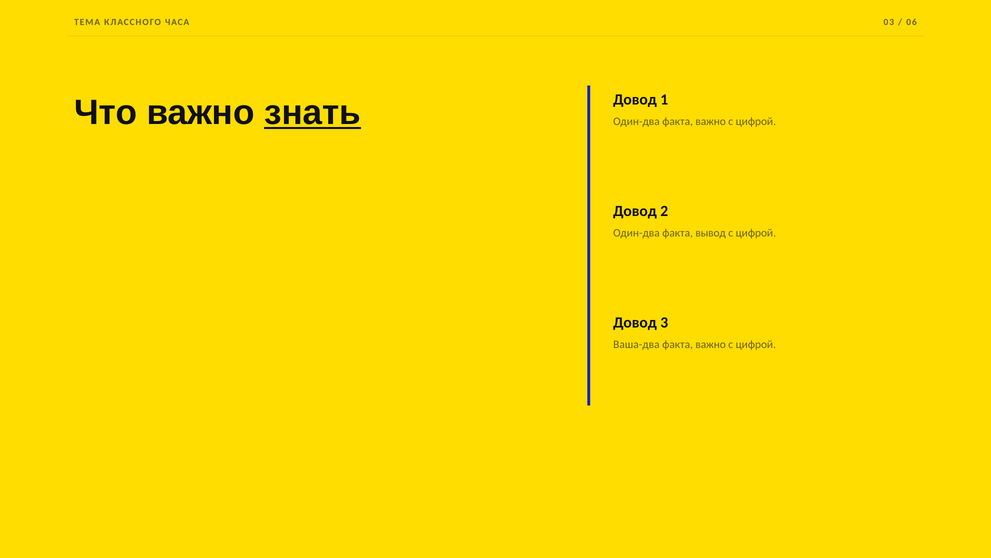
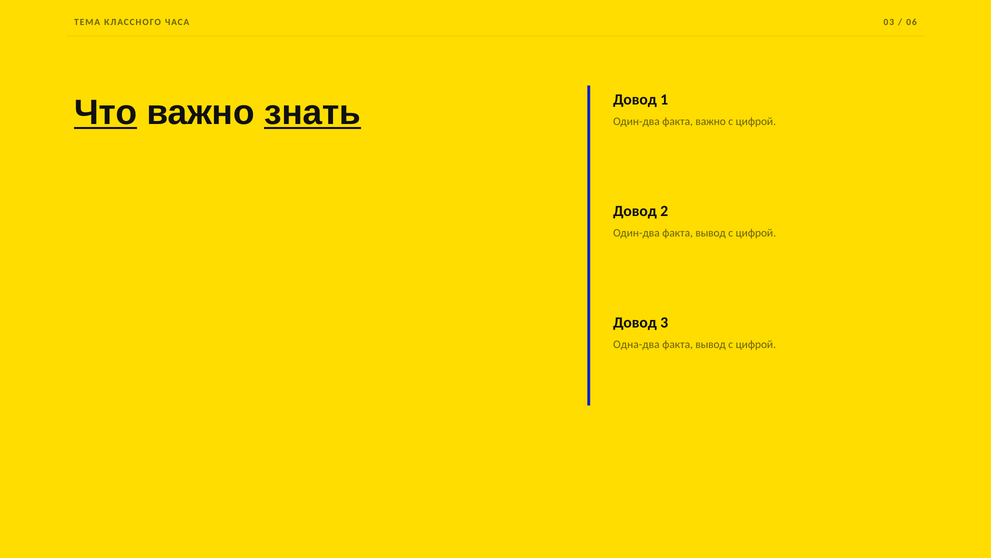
Что underline: none -> present (106, 113)
Ваша-два: Ваша-два -> Одна-два (636, 344)
важно: важно -> вывод (711, 344)
